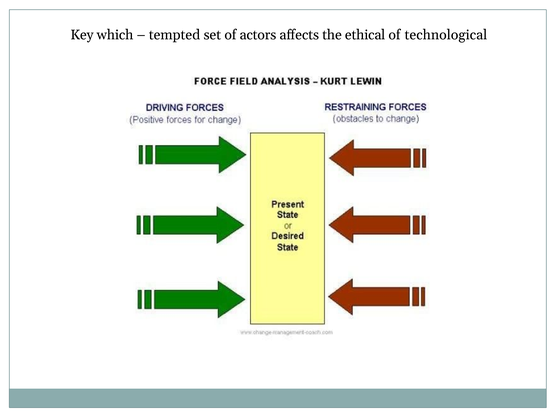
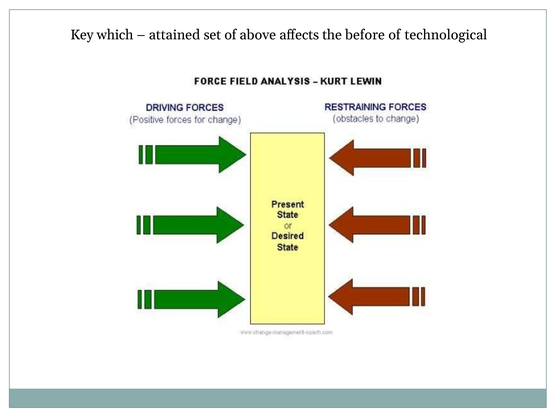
tempted: tempted -> attained (174, 35)
actors: actors -> above (258, 35)
ethical: ethical -> before (365, 35)
